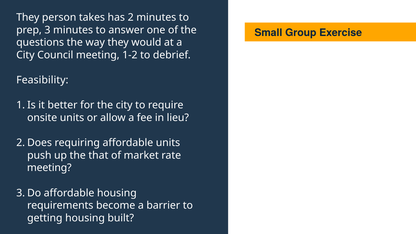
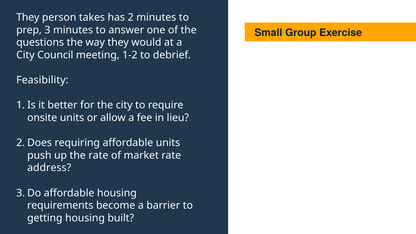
the that: that -> rate (98, 155)
meeting: meeting -> address (49, 168)
